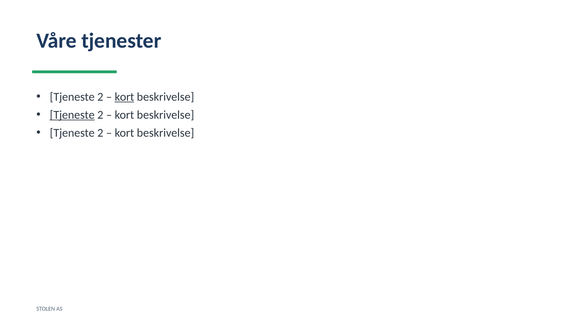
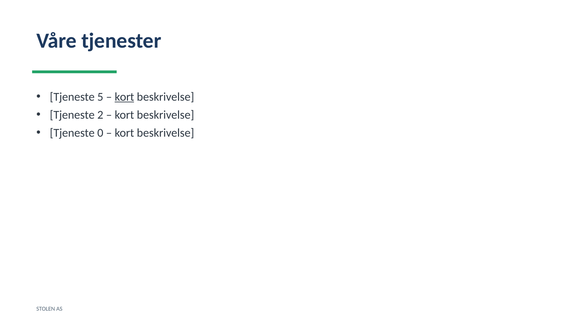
2: 2 -> 5 (100, 97)
Tjeneste underline: present -> none (72, 115)
2: 2 -> 0 (100, 133)
